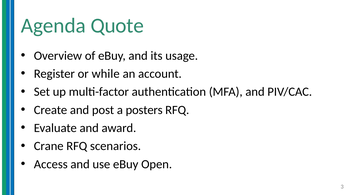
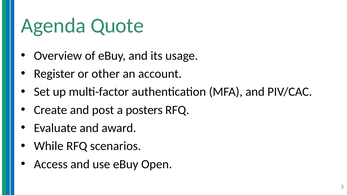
while: while -> other (106, 74)
Crane: Crane -> While (49, 146)
